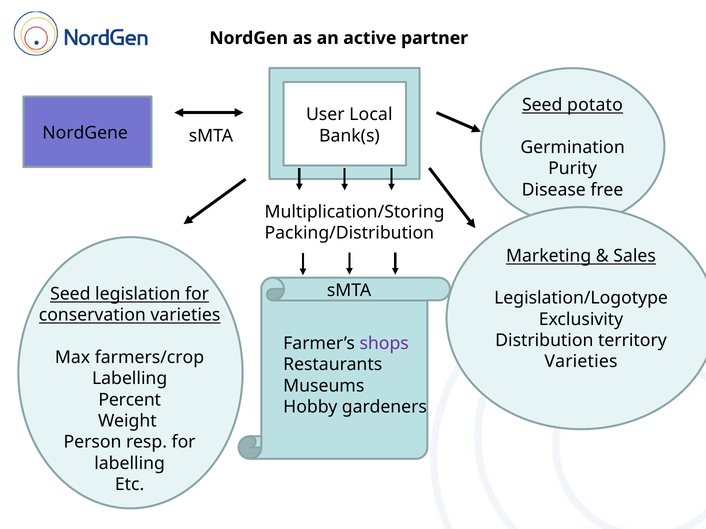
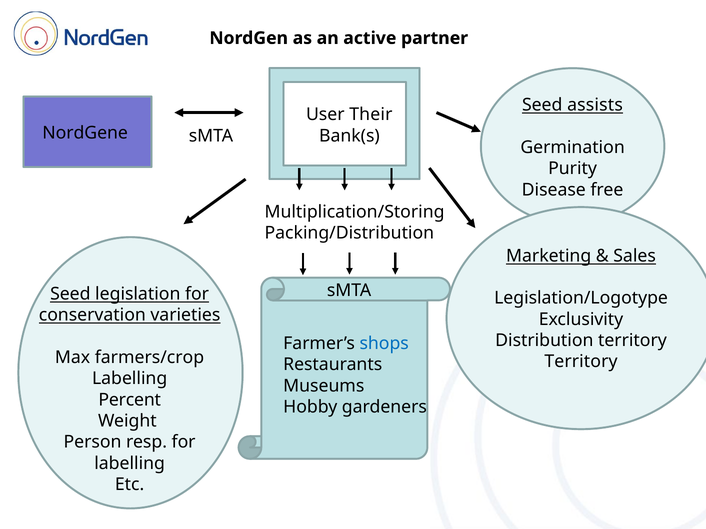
potato: potato -> assists (595, 105)
Local: Local -> Their (371, 115)
shops colour: purple -> blue (384, 344)
Varieties: Varieties -> Territory (581, 362)
